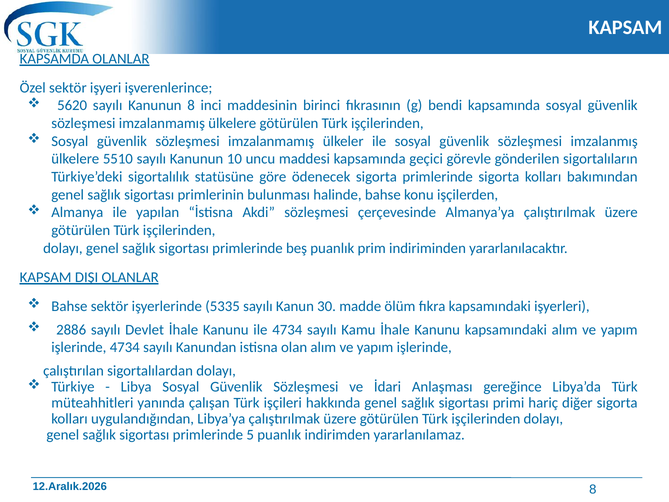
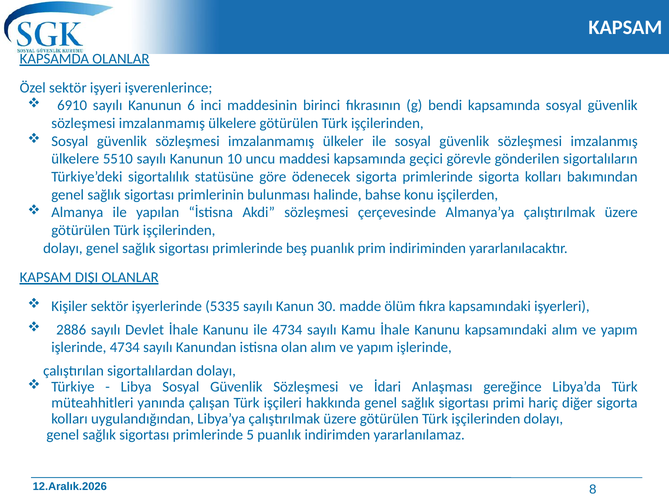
5620: 5620 -> 6910 (72, 105)
Kanunun 8: 8 -> 6 (191, 105)
Bahse: Bahse -> Kişiler (69, 306)
